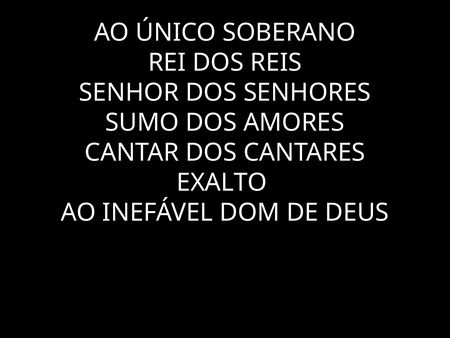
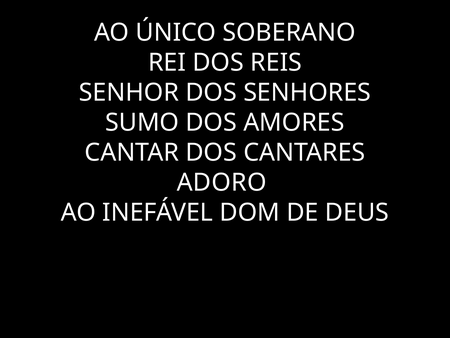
EXALTO: EXALTO -> ADORO (222, 182)
